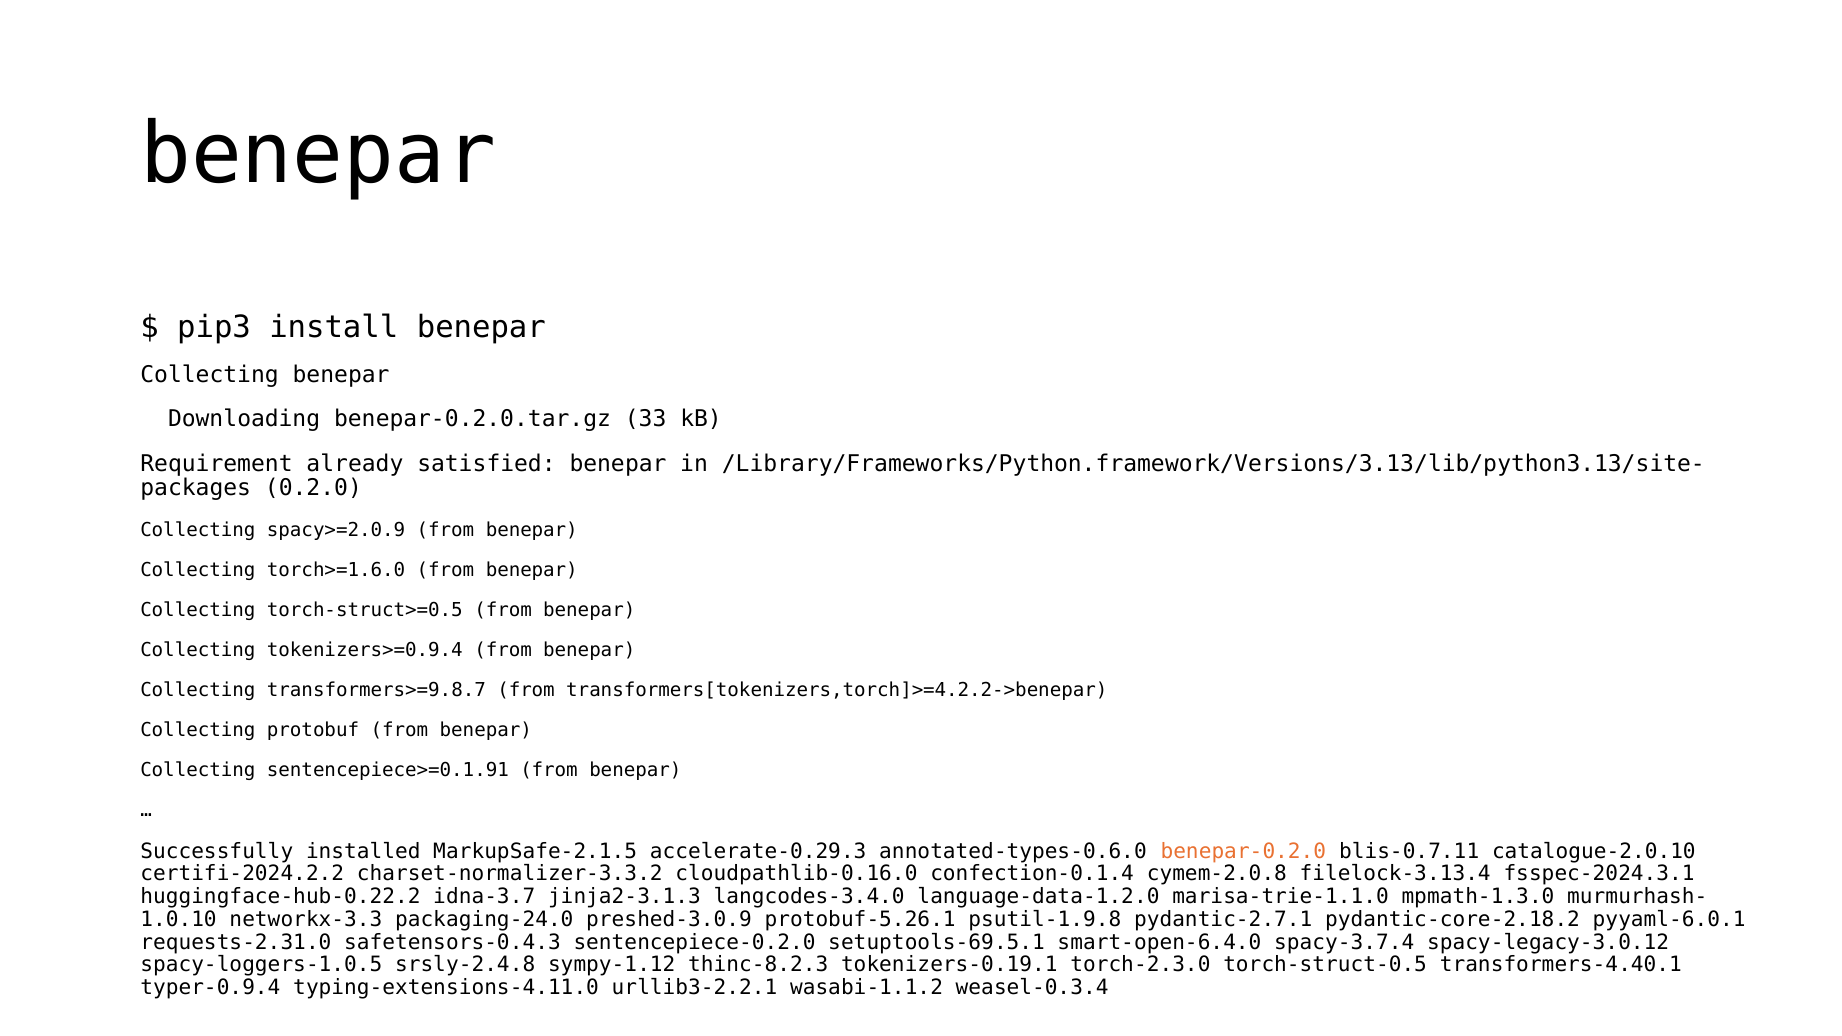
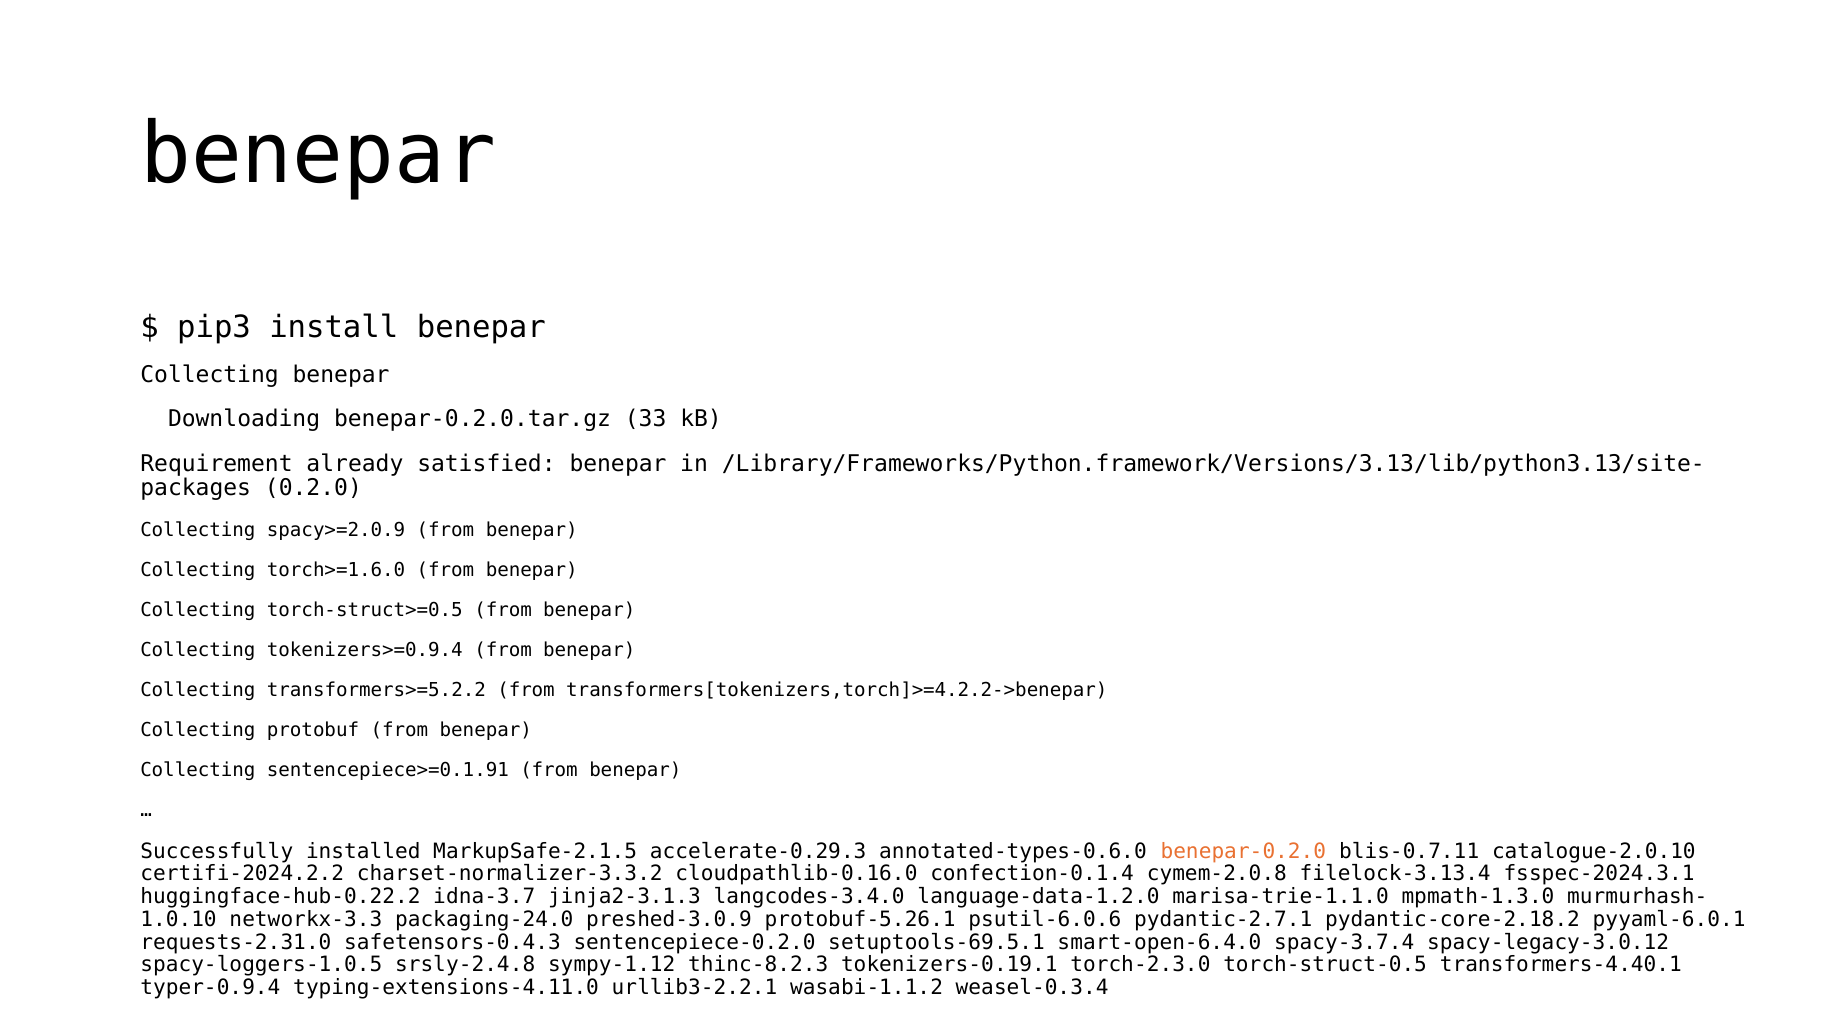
transformers>=9.8.7: transformers>=9.8.7 -> transformers>=5.2.2 (376, 690)
psutil-1.9.8: psutil-1.9.8 -> psutil-6.0.6 (1045, 920)
